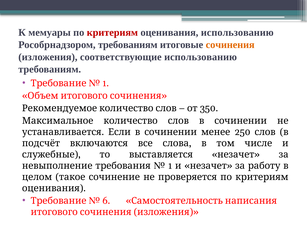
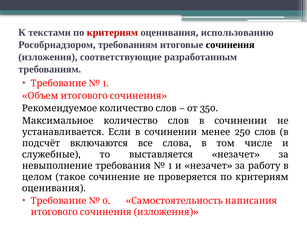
мемуары: мемуары -> текстами (50, 32)
сочинения colour: orange -> black (230, 45)
соответствующие использованию: использованию -> разработанным (201, 57)
6: 6 -> 0 (106, 201)
